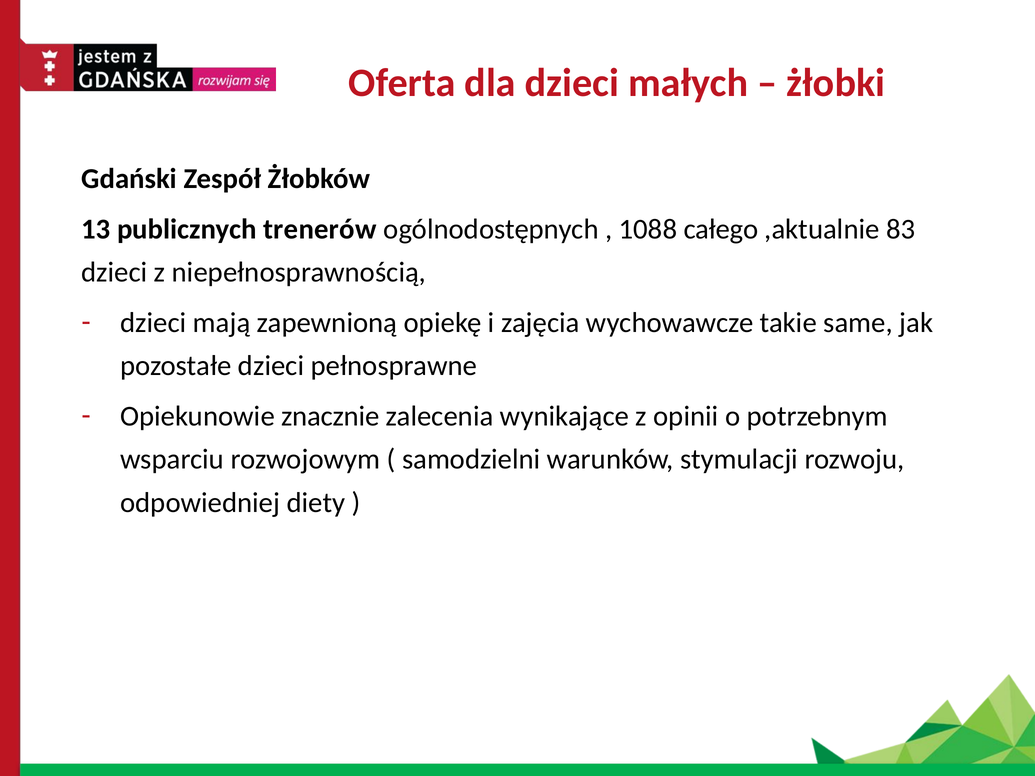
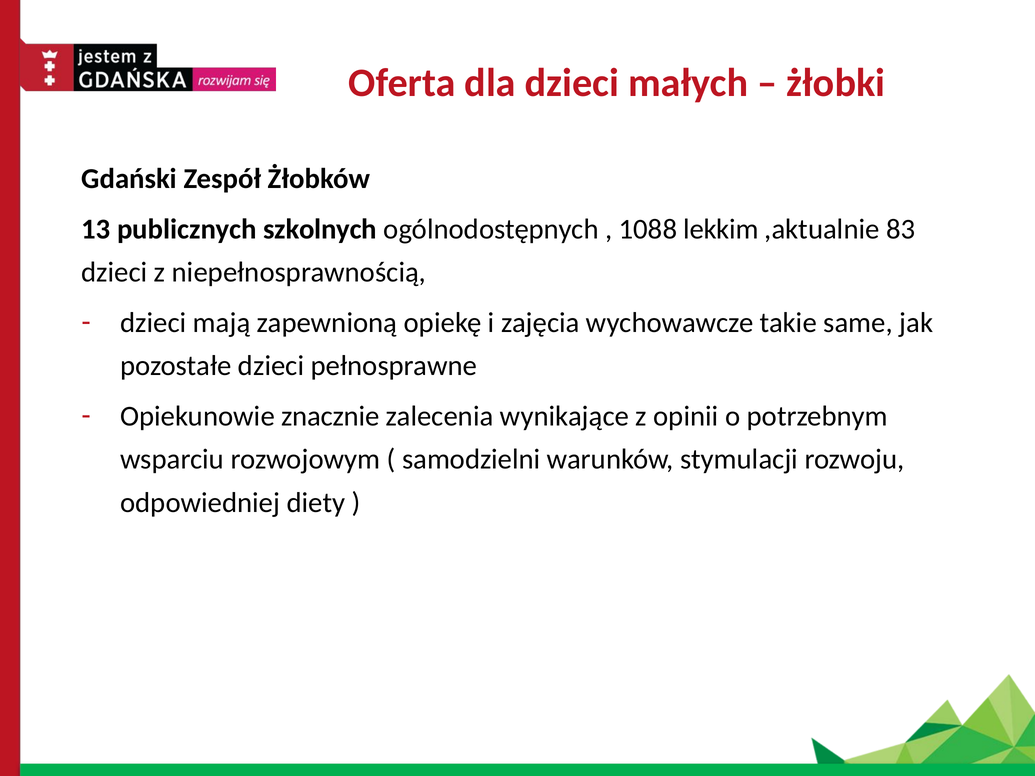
trenerów: trenerów -> szkolnych (320, 229)
całego: całego -> lekkim (721, 229)
